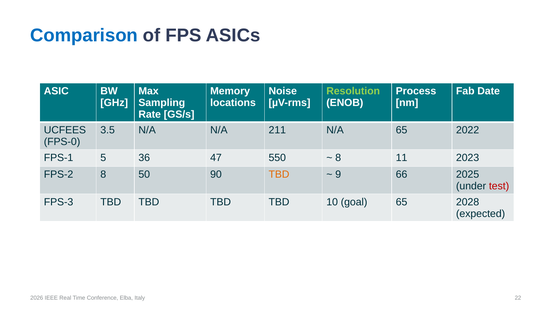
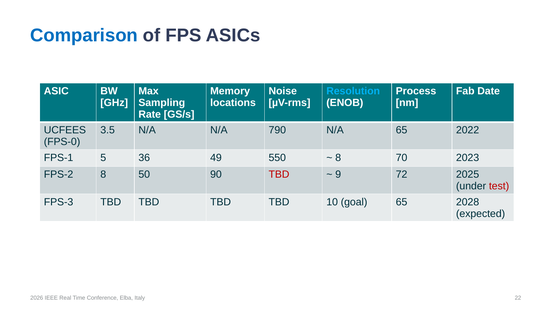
Resolution colour: light green -> light blue (353, 91)
211: 211 -> 790 (277, 130)
47: 47 -> 49 (216, 157)
11: 11 -> 70 (402, 157)
TBD colour: orange -> red (279, 174)
66: 66 -> 72 (402, 174)
